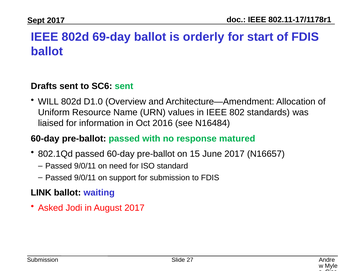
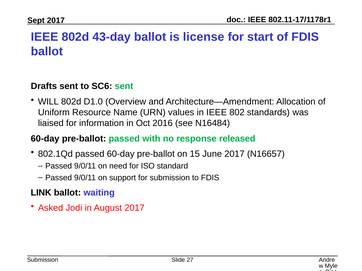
69-day: 69-day -> 43-day (112, 37)
orderly: orderly -> license (204, 37)
matured: matured -> released (237, 139)
